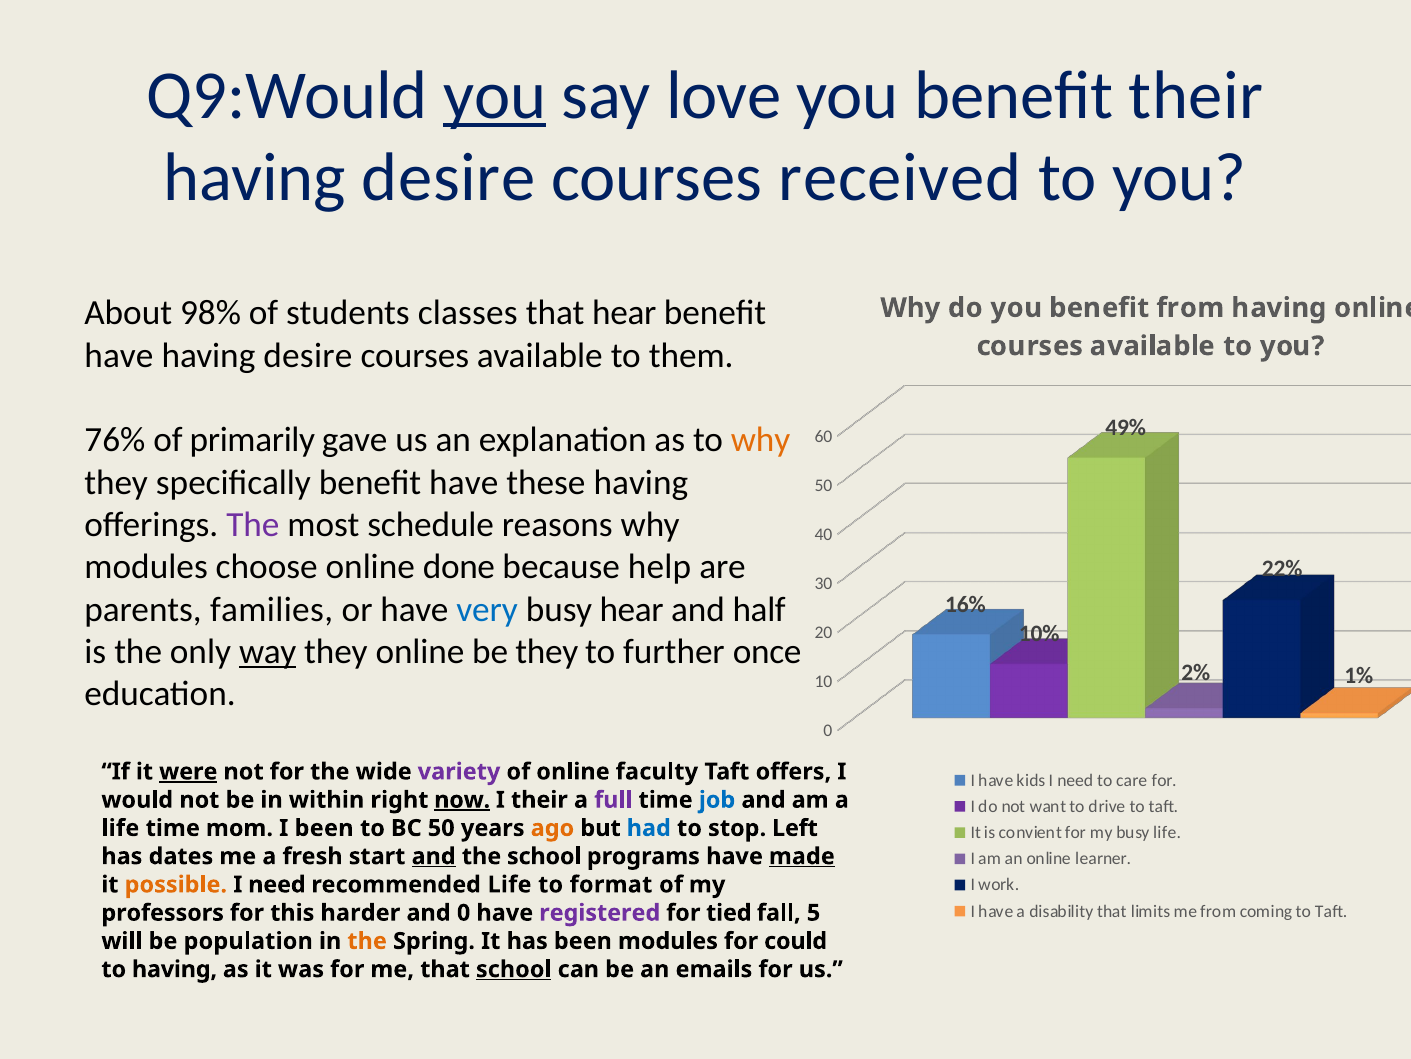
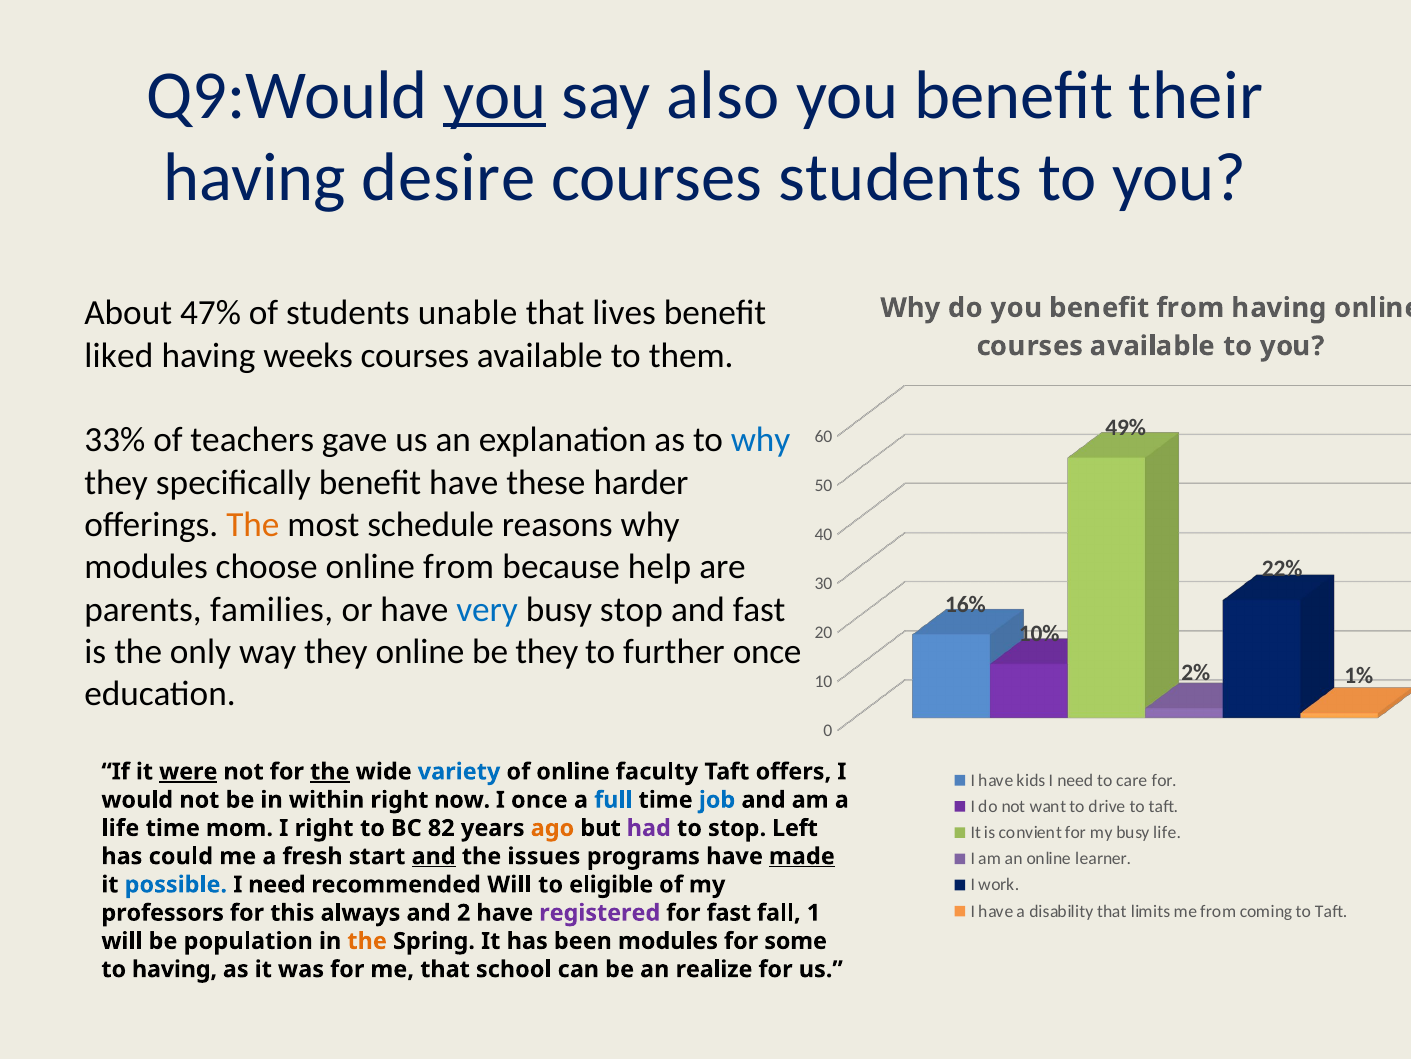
love: love -> also (723, 95)
courses received: received -> students (900, 178)
98%: 98% -> 47% (211, 313)
classes: classes -> unable (468, 313)
that hear: hear -> lives (624, 313)
have: have -> liked (119, 355)
desire: desire -> weeks (308, 355)
76%: 76% -> 33% (115, 440)
primarily: primarily -> teachers (252, 440)
why colour: orange -> blue (761, 440)
these having: having -> harder (641, 482)
The colour: purple -> orange (253, 524)
online done: done -> from (459, 567)
busy hear: hear -> stop (631, 609)
and half: half -> fast (759, 609)
way underline: present -> none (268, 651)
the underline: none -> present (330, 771)
variety colour: purple -> blue (459, 771)
now underline: present -> none (462, 799)
I their: their -> once (539, 799)
full colour: purple -> blue (613, 799)
I been: been -> right (324, 828)
BC 50: 50 -> 82 (441, 828)
had colour: blue -> purple (649, 828)
dates: dates -> could (181, 856)
the school: school -> issues (544, 856)
possible colour: orange -> blue (176, 884)
recommended Life: Life -> Will (510, 884)
format: format -> eligible (611, 884)
harder: harder -> always (360, 912)
and 0: 0 -> 2 (464, 912)
for tied: tied -> fast (729, 912)
5: 5 -> 1 (814, 912)
could: could -> some (796, 941)
school underline: present -> none (514, 969)
emails: emails -> realize (714, 969)
